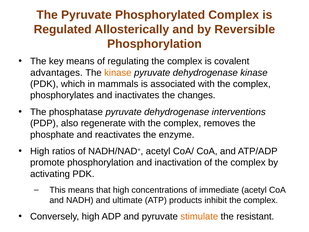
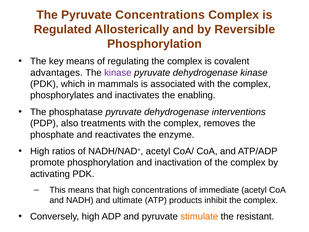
Pyruvate Phosphorylated: Phosphorylated -> Concentrations (160, 15)
kinase colour: orange -> purple (118, 73)
changes: changes -> enabling (197, 95)
regenerate: regenerate -> treatments (103, 123)
